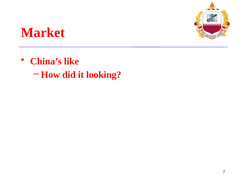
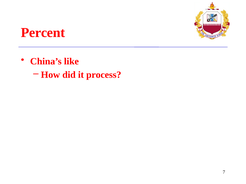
Market: Market -> Percent (43, 33)
looking: looking -> process (104, 75)
